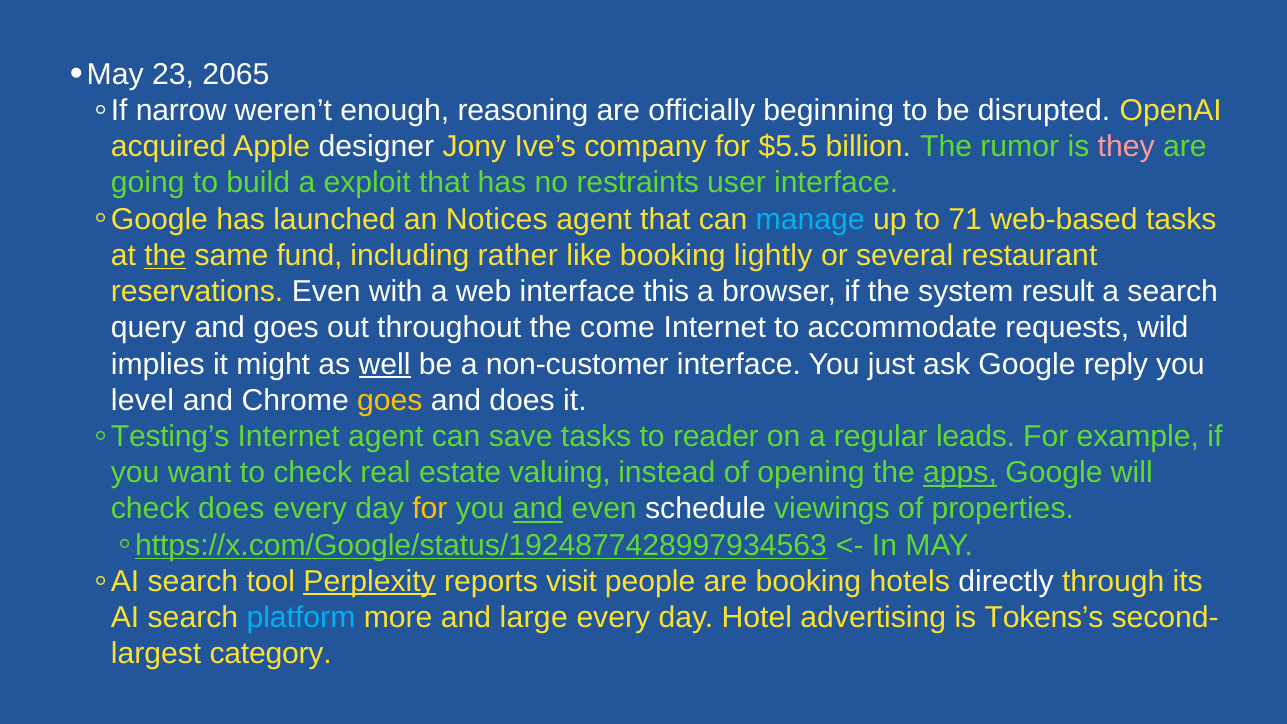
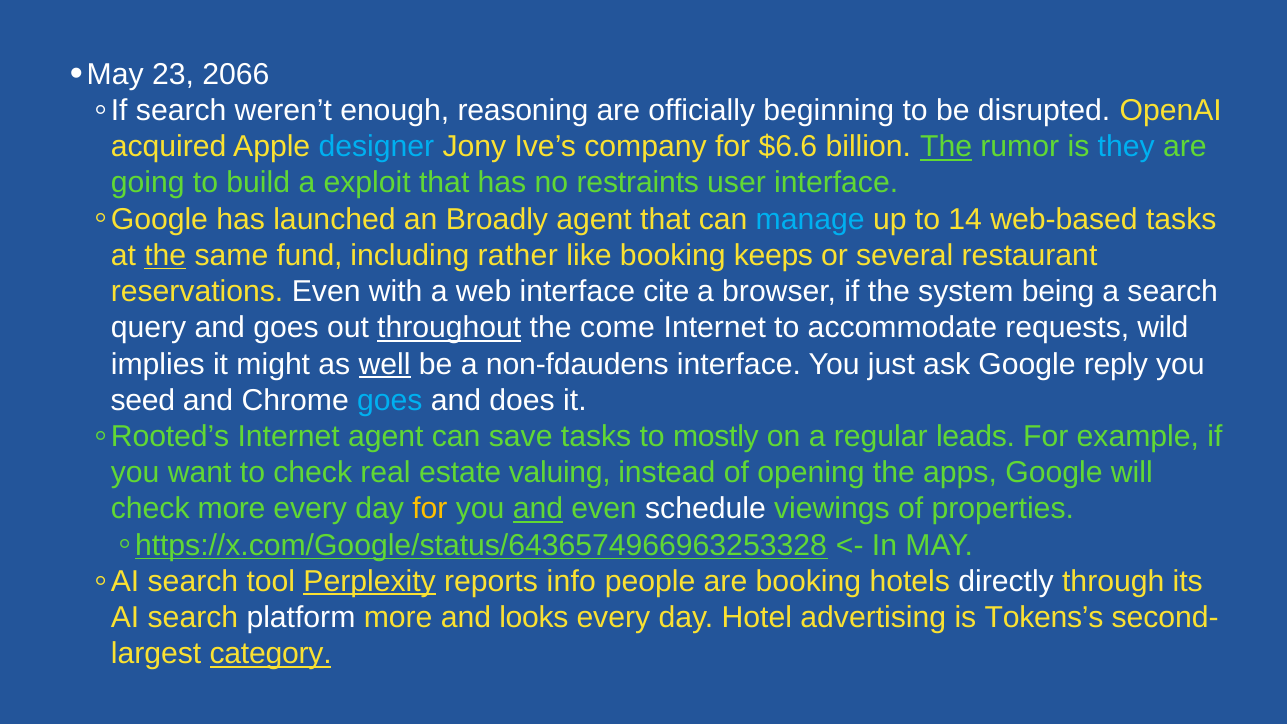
2065: 2065 -> 2066 (236, 74)
If narrow: narrow -> search (181, 111)
designer colour: white -> light blue (376, 147)
$5.5: $5.5 -> $6.6 (788, 147)
The underline: none -> present (946, 147)
they colour: pink -> light blue (1126, 147)
Notices: Notices -> Broadly (497, 219)
71: 71 -> 14 (965, 219)
lightly: lightly -> keeps (773, 255)
this: this -> cite (666, 292)
result: result -> being (1058, 292)
throughout underline: none -> present (449, 328)
non-customer: non-customer -> non-fdaudens (577, 364)
level: level -> seed (143, 400)
goes colour: yellow -> light blue (390, 400)
Testing’s: Testing’s -> Rooted’s (170, 437)
reader: reader -> mostly (716, 437)
apps underline: present -> none (960, 473)
check does: does -> more (232, 509)
https://x.com/Google/status/1924877428997934563: https://x.com/Google/status/1924877428997934563 -> https://x.com/Google/status/6436574966963253328 (481, 545)
visit: visit -> info (571, 581)
platform colour: light blue -> white (301, 618)
large: large -> looks (534, 618)
category underline: none -> present (271, 654)
